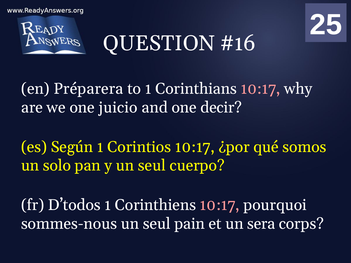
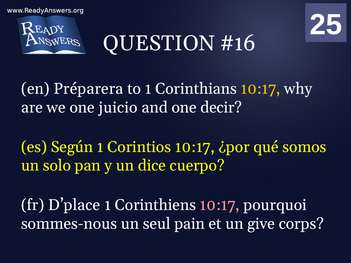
10:17 colour: pink -> yellow (260, 89)
y un seul: seul -> dice (152, 166)
D’todos: D’todos -> D’place (74, 205)
sera: sera -> give (261, 224)
